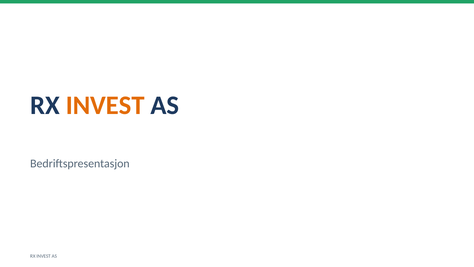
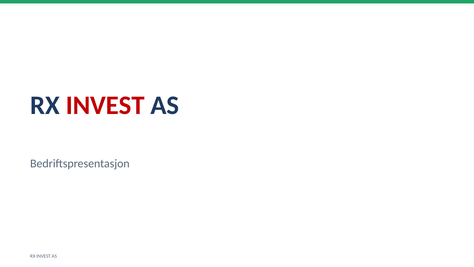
INVEST colour: orange -> red (105, 105)
